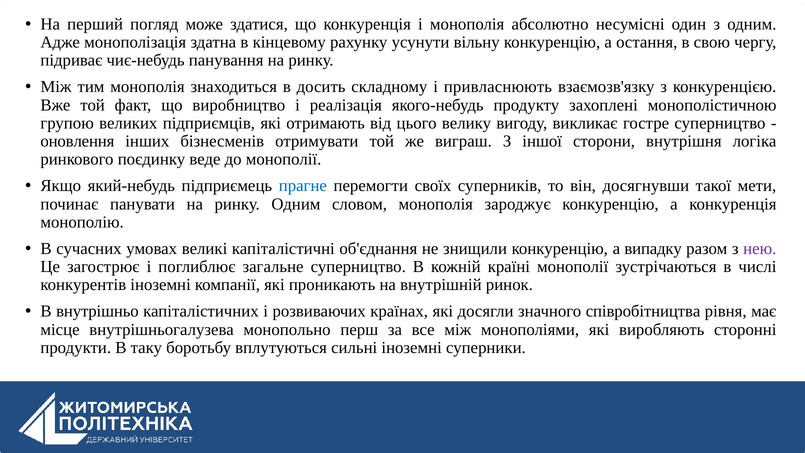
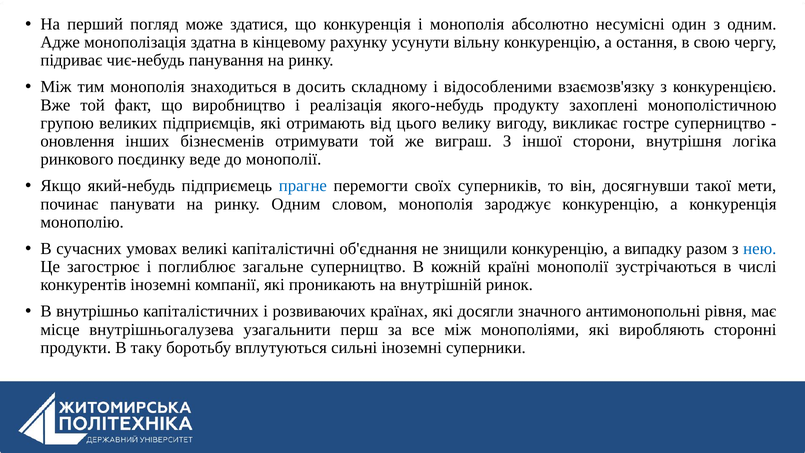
привласнюють: привласнюють -> відособленими (498, 87)
нею colour: purple -> blue (760, 249)
співробітництва: співробітництва -> антимонопольні (643, 311)
монопольно: монопольно -> узагальнити (287, 329)
